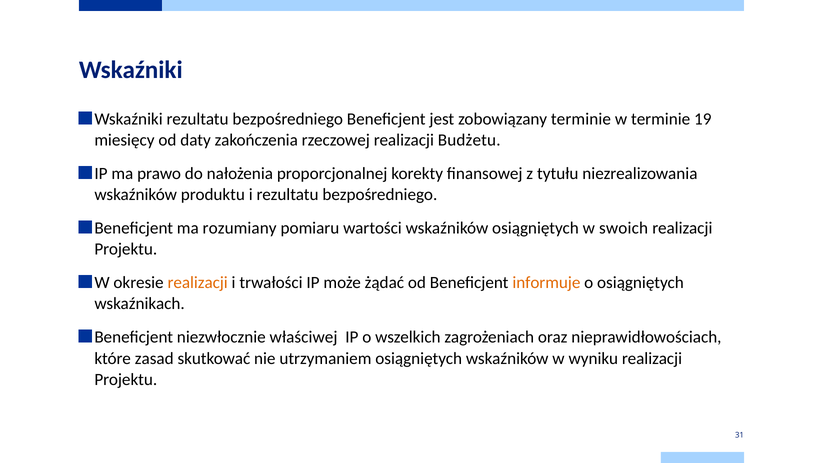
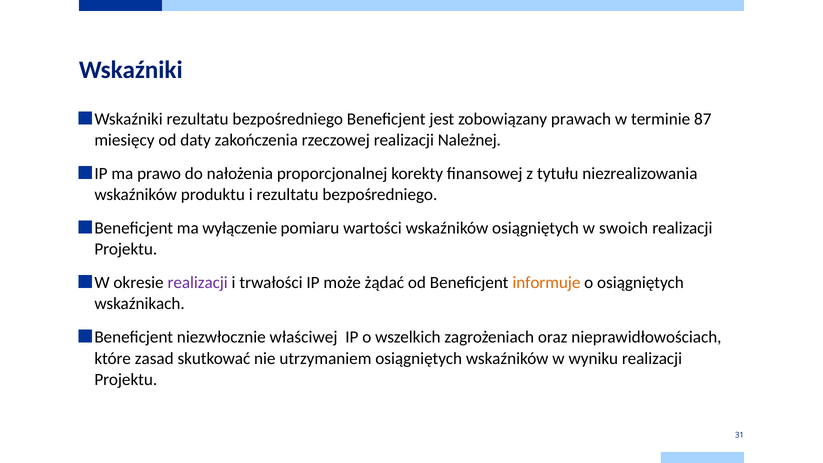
zobowiązany terminie: terminie -> prawach (581, 119)
19: 19 -> 87 (703, 119)
Budżetu: Budżetu -> Należnej (469, 140)
rozumiany: rozumiany -> wyłączenie (240, 228)
realizacji colour: orange -> purple (198, 283)
